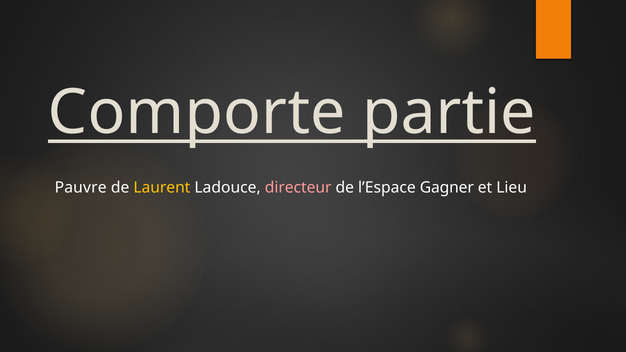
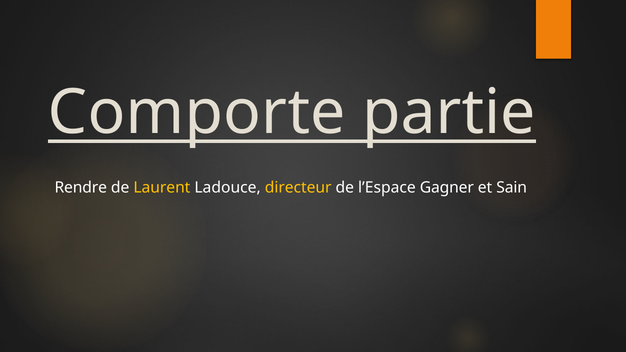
Pauvre: Pauvre -> Rendre (81, 188)
directeur colour: pink -> yellow (298, 188)
Lieu: Lieu -> Sain (512, 188)
